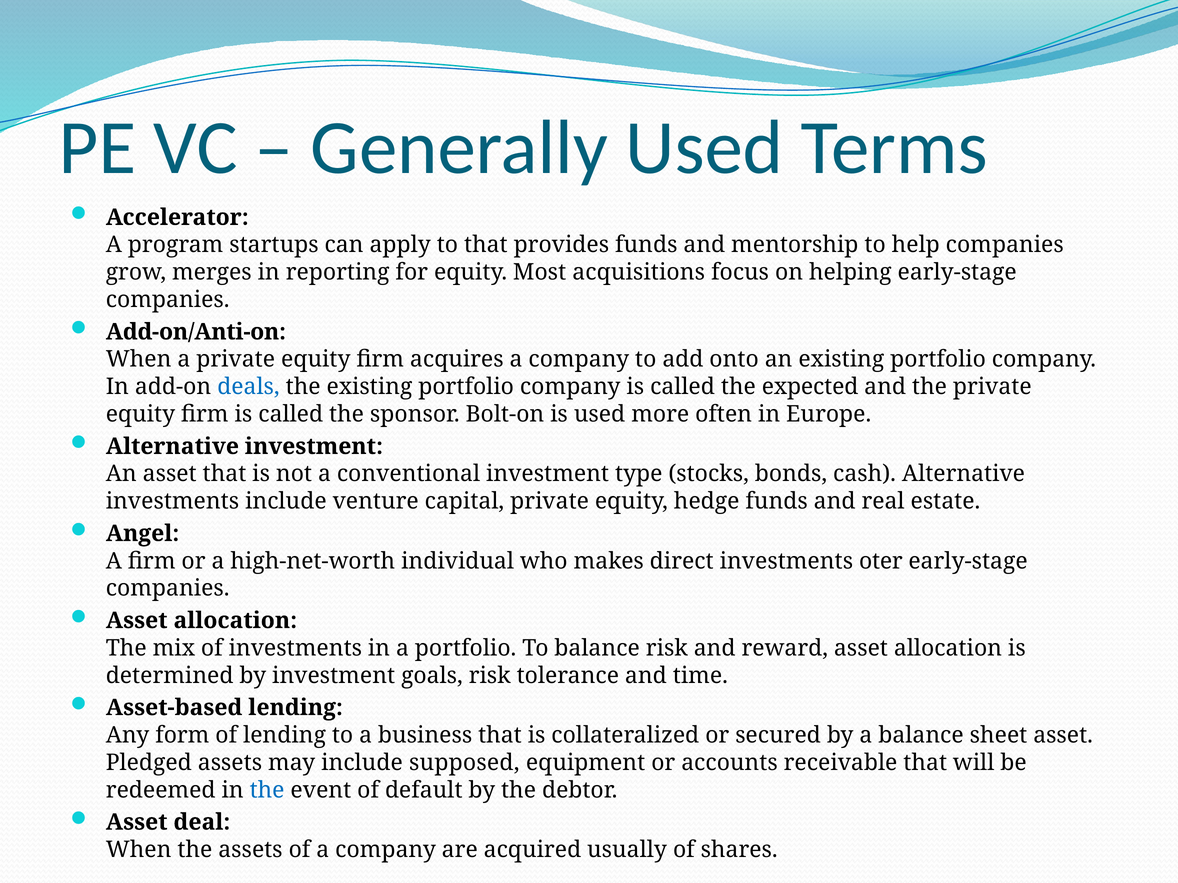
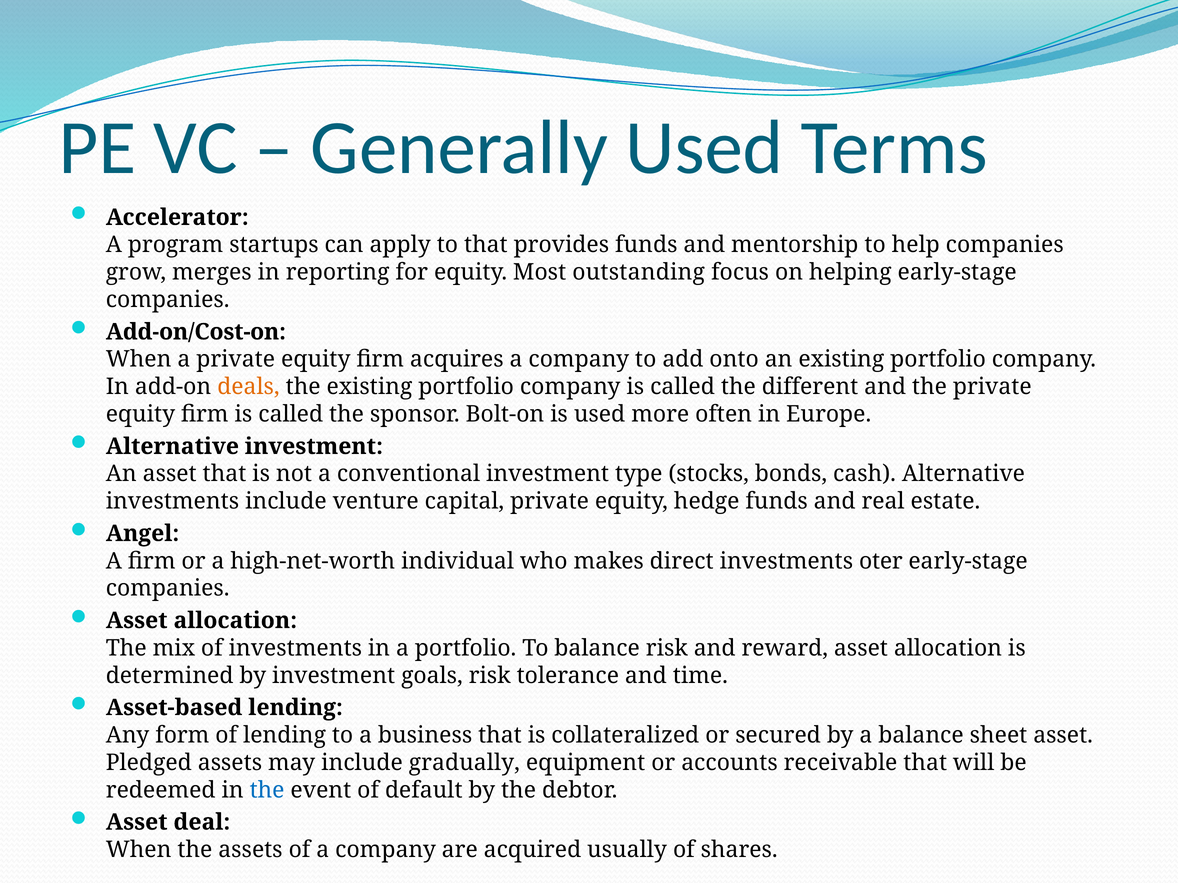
acquisitions: acquisitions -> outstanding (639, 272)
Add-on/Anti-on: Add-on/Anti-on -> Add-on/Cost-on (196, 332)
deals colour: blue -> orange (248, 387)
expected: expected -> different (810, 387)
supposed: supposed -> gradually (464, 763)
